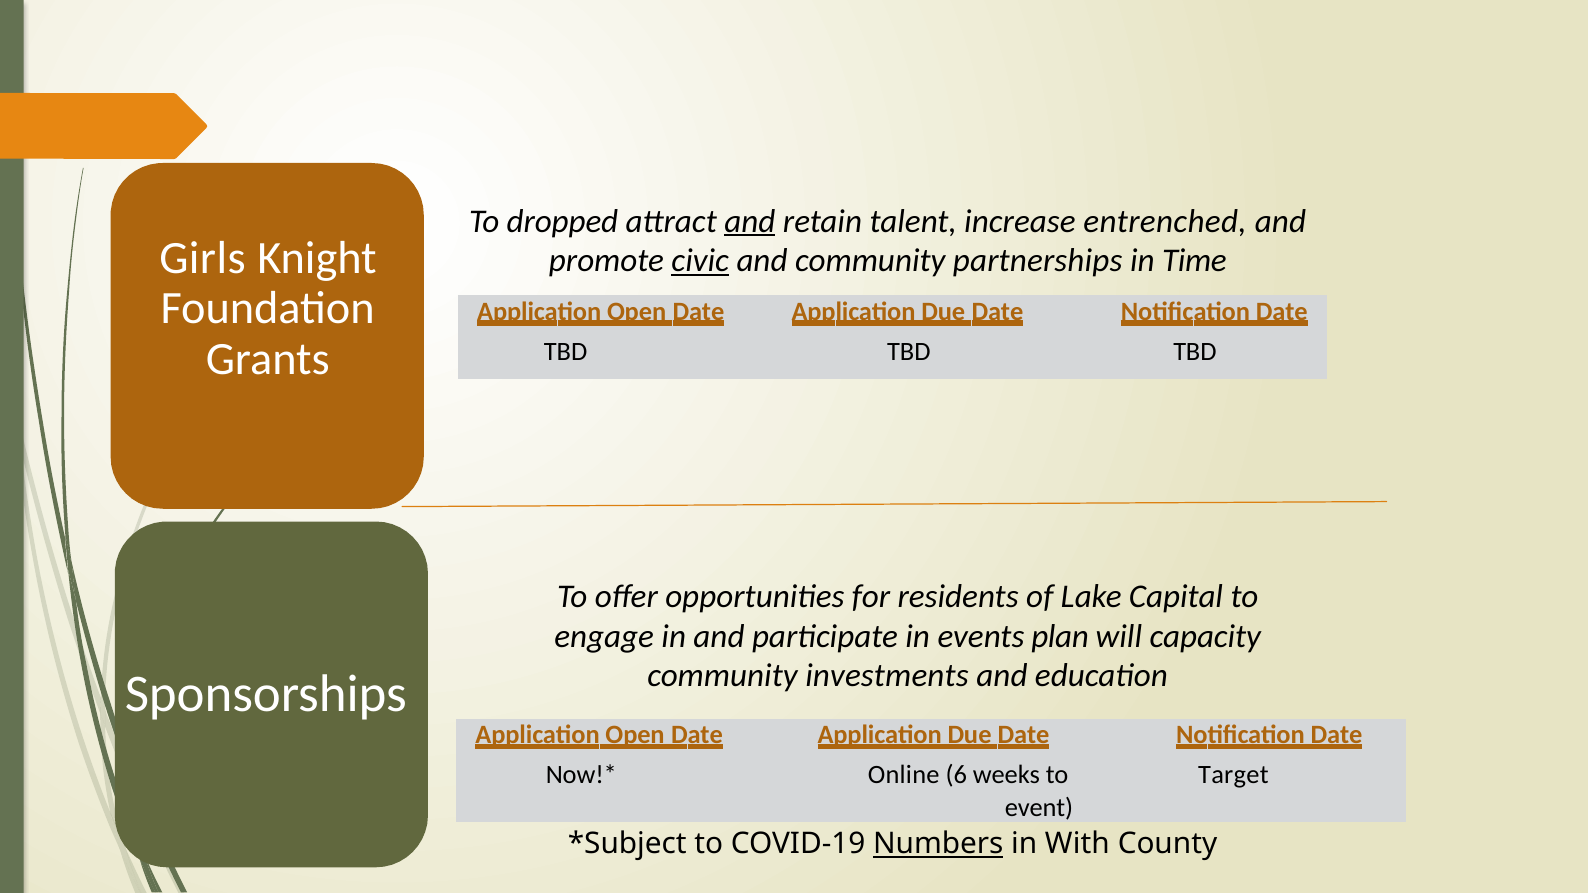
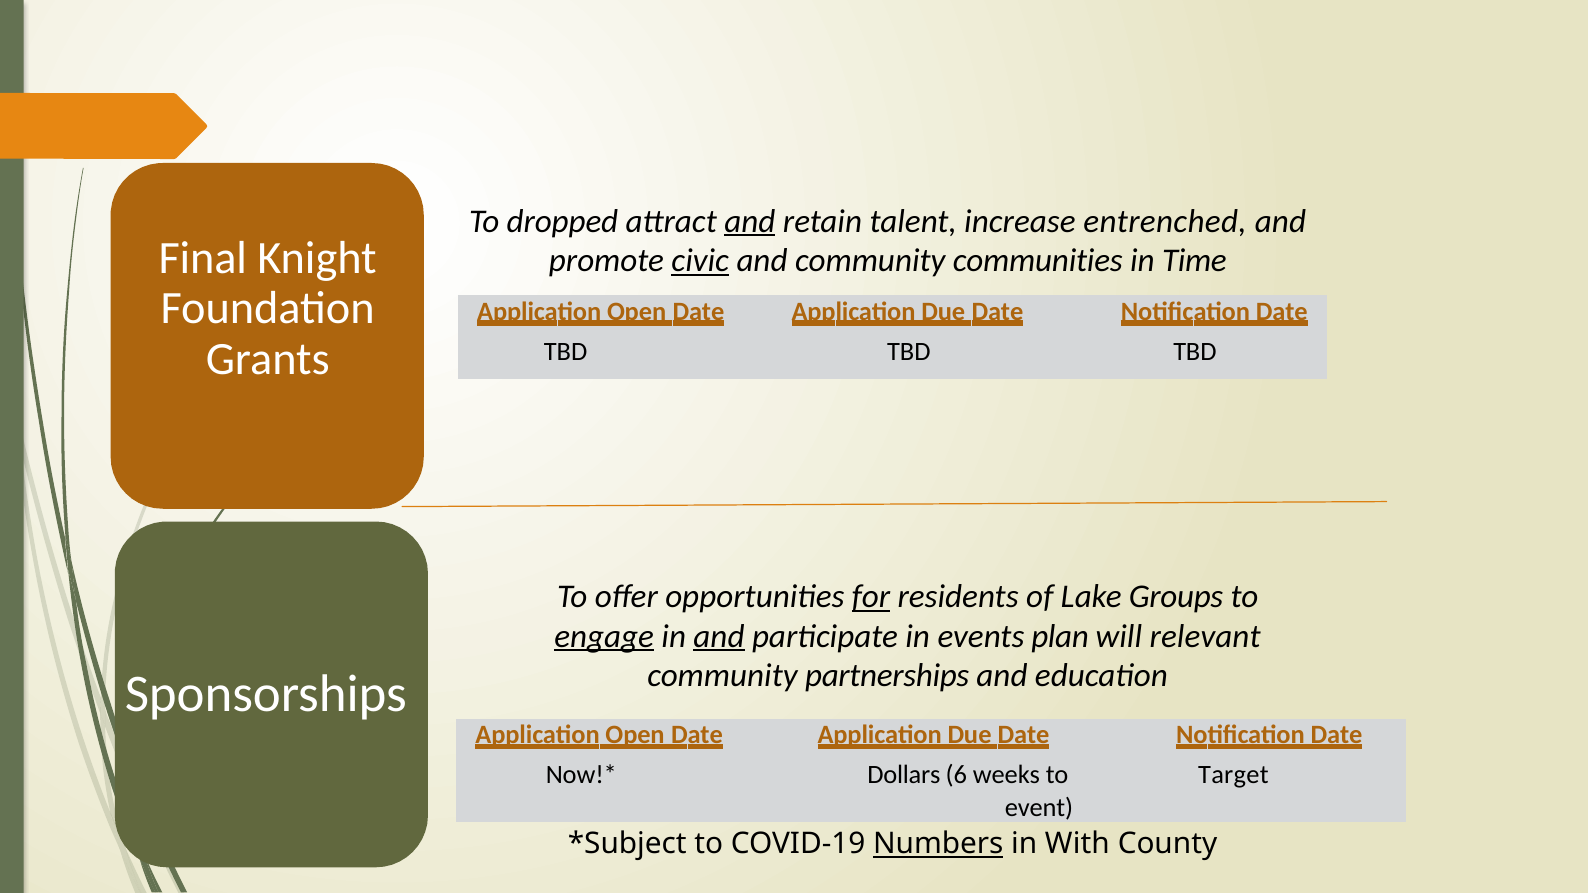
Girls: Girls -> Final (203, 258)
partnerships: partnerships -> communities (1038, 261)
for underline: none -> present (871, 597)
Capital: Capital -> Groups (1176, 597)
engage underline: none -> present (604, 636)
and underline: none -> present (719, 636)
capacity: capacity -> relevant (1205, 636)
investments: investments -> partnerships (887, 676)
Online: Online -> Dollars (904, 775)
